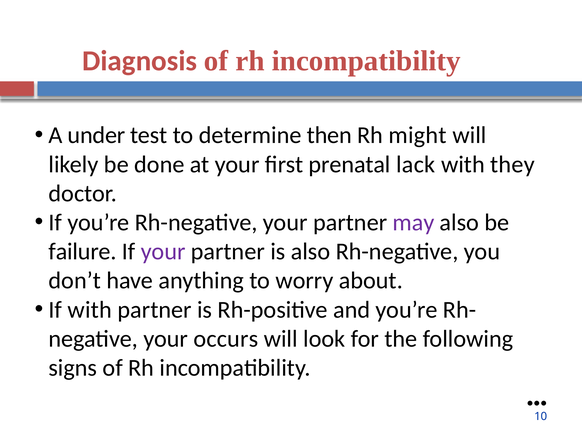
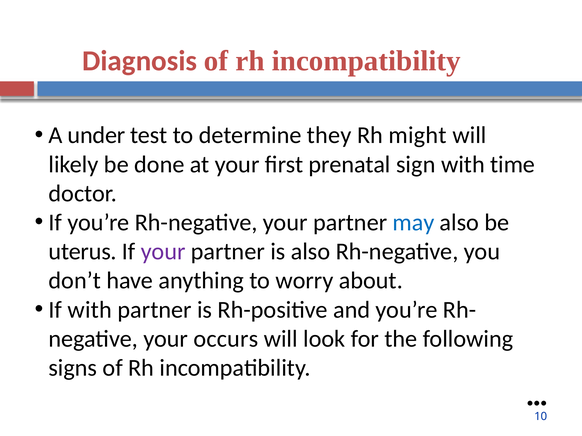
then: then -> they (329, 135)
lack: lack -> sign (416, 165)
they: they -> time (513, 165)
may colour: purple -> blue (413, 223)
failure: failure -> uterus (83, 252)
